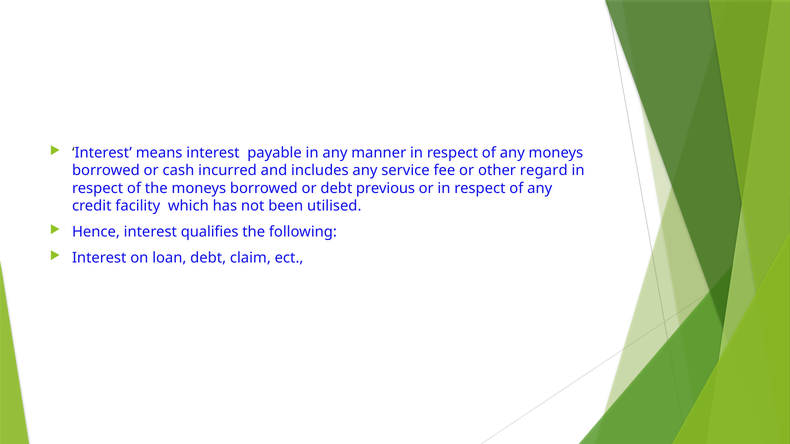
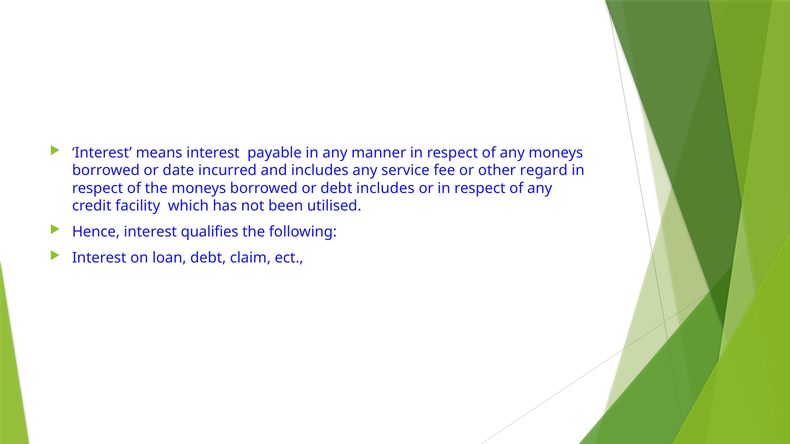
cash: cash -> date (178, 171)
debt previous: previous -> includes (385, 188)
